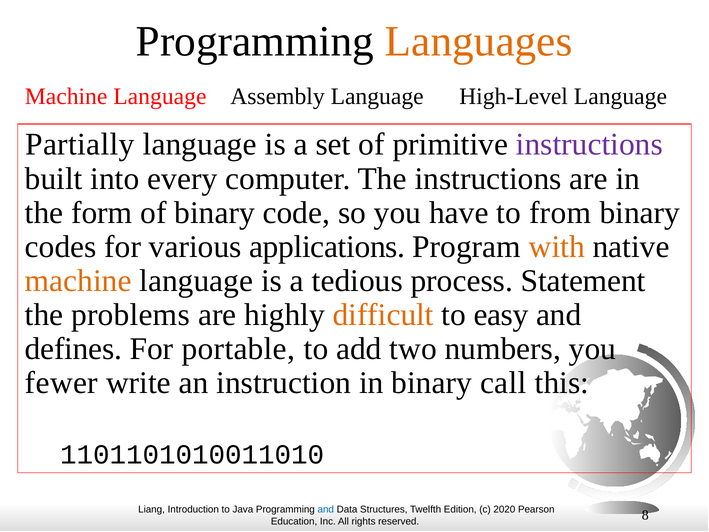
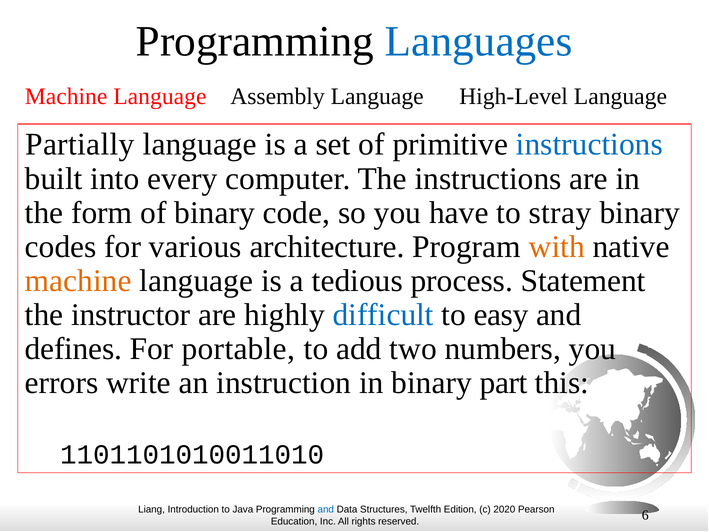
Languages colour: orange -> blue (479, 41)
instructions colour: purple -> blue (589, 144)
from: from -> stray (560, 213)
applications: applications -> architecture (327, 247)
problems: problems -> instructor (131, 315)
difficult colour: orange -> blue (383, 315)
fewer: fewer -> errors (62, 383)
call: call -> part (504, 383)
8: 8 -> 6 (645, 515)
